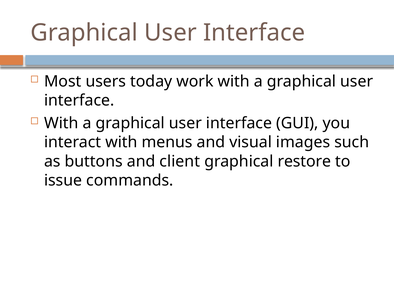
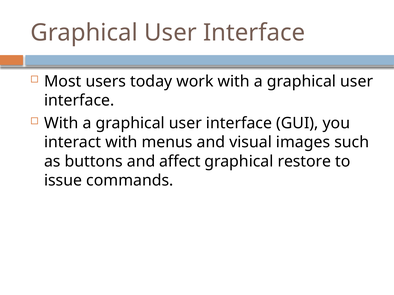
client: client -> affect (180, 162)
